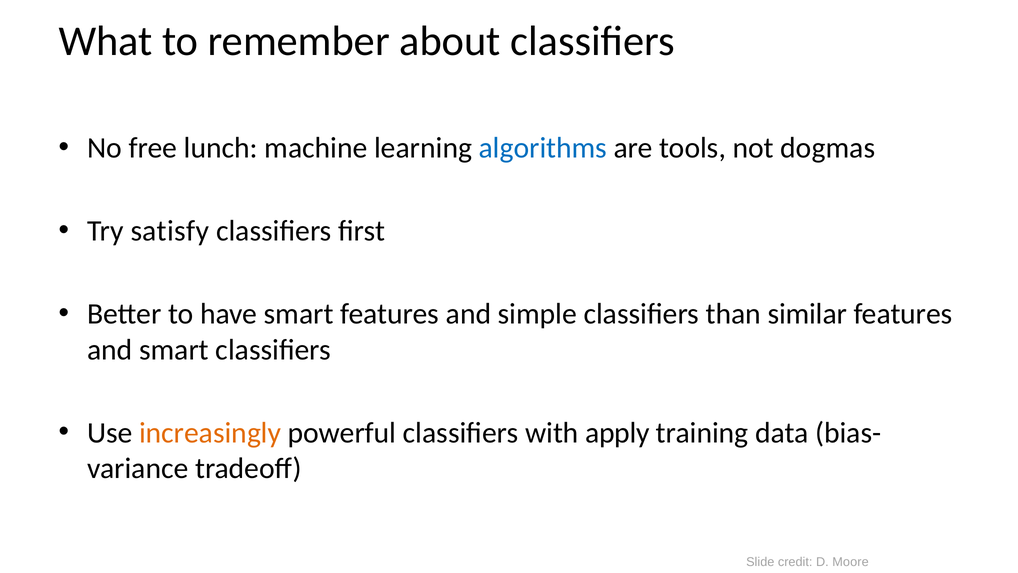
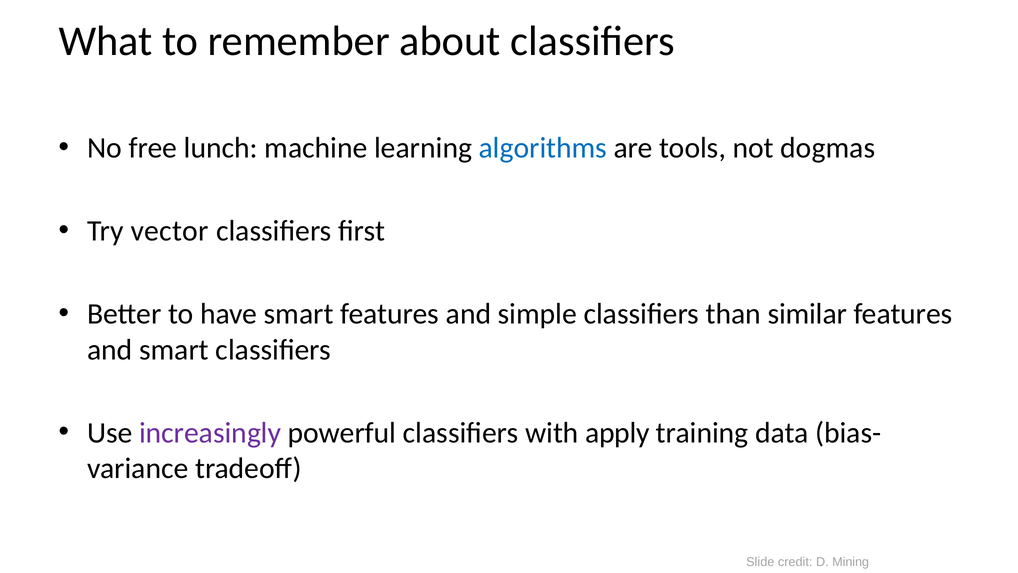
satisfy: satisfy -> vector (170, 231)
increasingly colour: orange -> purple (210, 433)
Moore: Moore -> Mining (851, 562)
